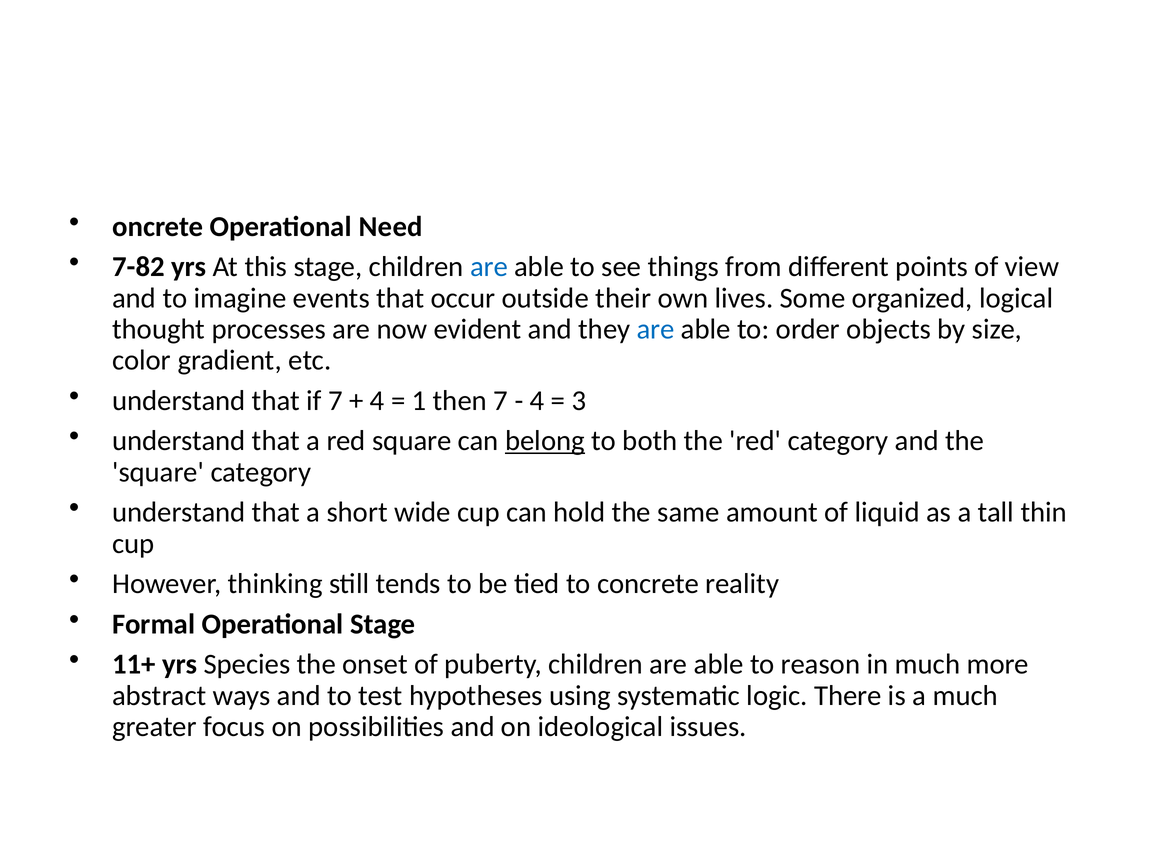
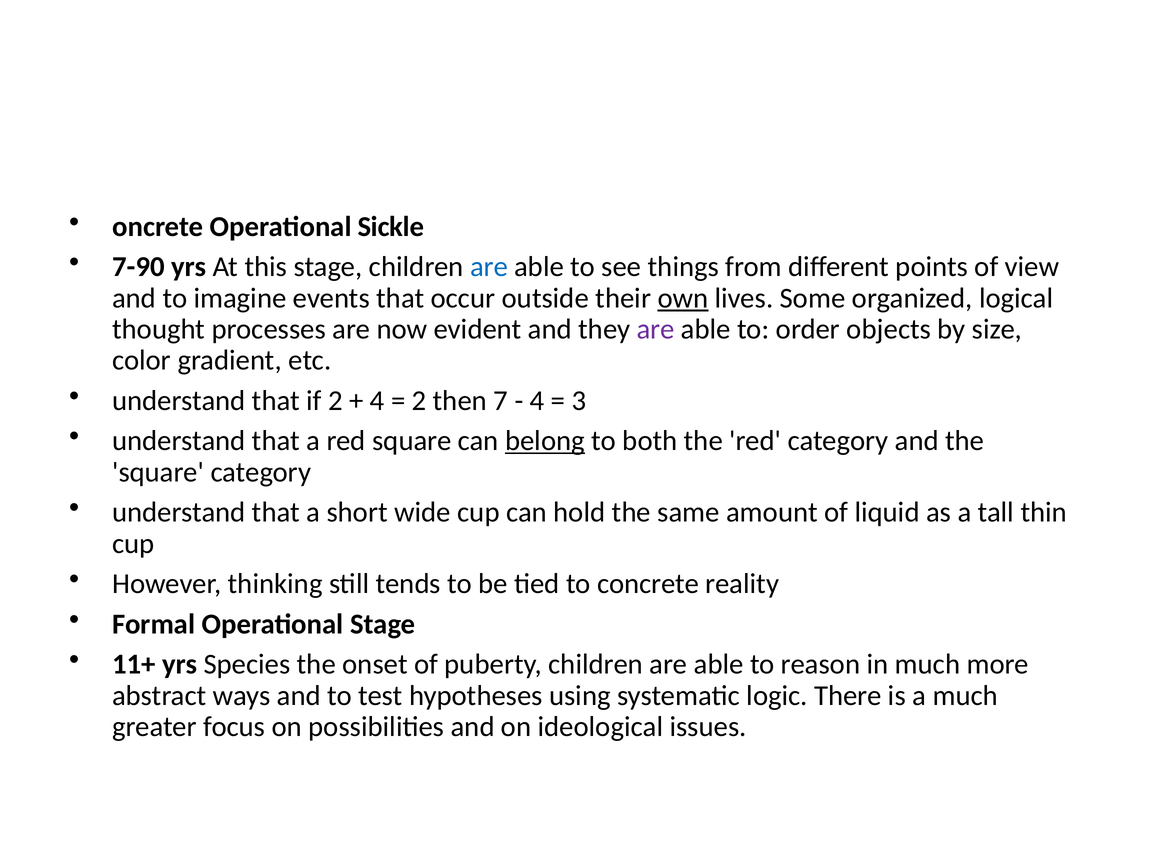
Need: Need -> Sickle (391, 226)
7-82: 7-82 -> 7-90 (138, 267)
own underline: none -> present (683, 298)
are colour: blue -> purple (656, 329)
if 7: 7 -> 2 (336, 400)
1: 1 -> 2 (419, 400)
